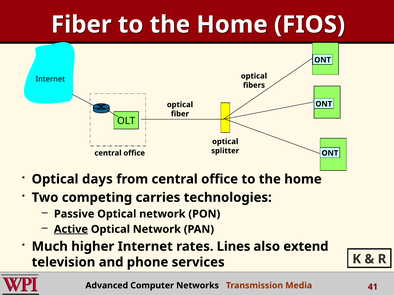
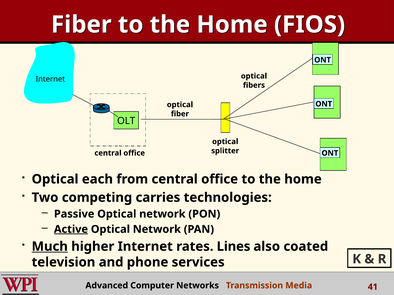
days: days -> each (97, 179)
Much underline: none -> present (50, 247)
extend: extend -> coated (306, 247)
